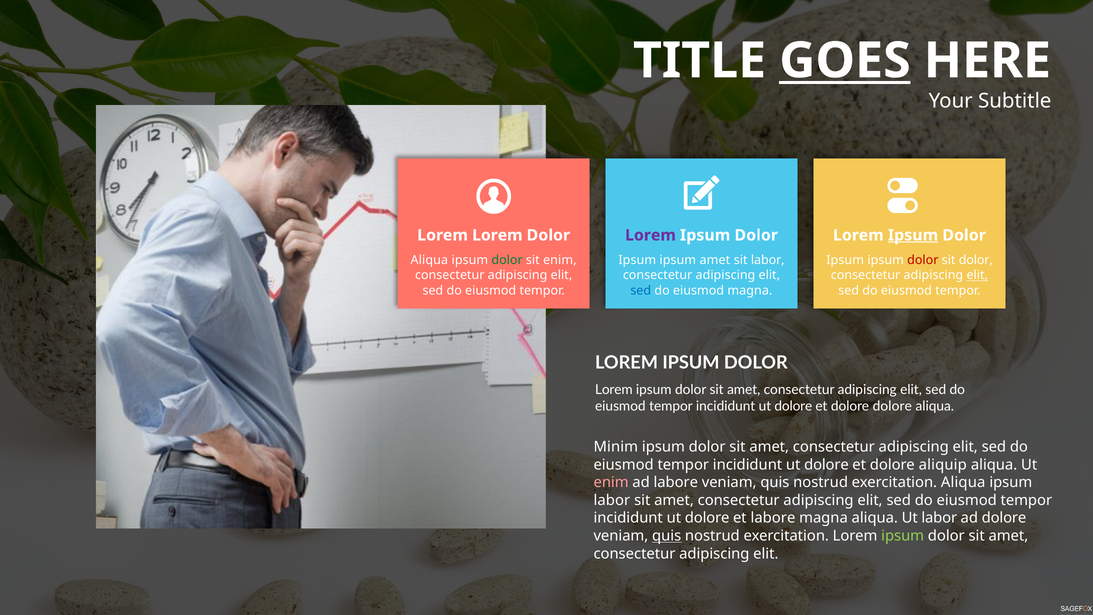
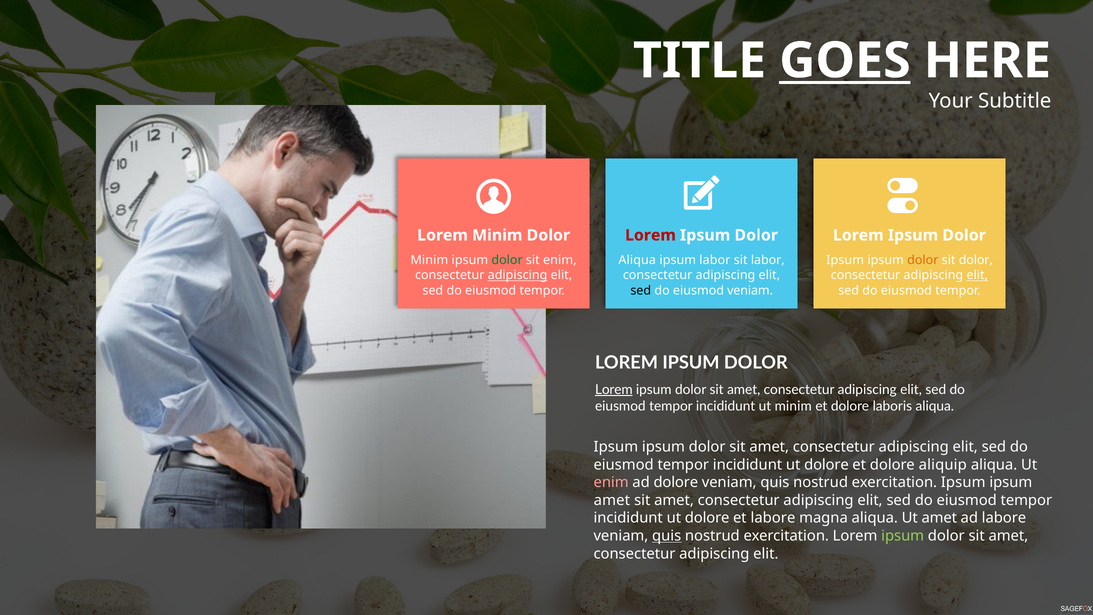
Lorem Lorem: Lorem -> Minim (497, 235)
Lorem colour: purple -> red (650, 235)
Ipsum underline: present -> none (913, 235)
Aliqua: Aliqua -> Minim (429, 260)
Ipsum: Ipsum -> Aliqua (637, 260)
ipsum amet: amet -> labor (715, 260)
dolor colour: red -> orange (923, 260)
adipiscing underline: none -> present (518, 275)
sed colour: blue -> black (641, 290)
eiusmod magna: magna -> veniam (750, 290)
Lorem underline: none -> present (614, 390)
dolore: dolore -> minim (793, 406)
dolore dolore: dolore -> laboris (892, 406)
Minim: Minim -> Ipsum (616, 447)
ad labore: labore -> dolore (676, 482)
exercitation Aliqua: Aliqua -> Ipsum (963, 482)
labor: labor -> amet (612, 500)
Ut labor: labor -> amet (939, 518)
ad dolore: dolore -> labore (1004, 518)
